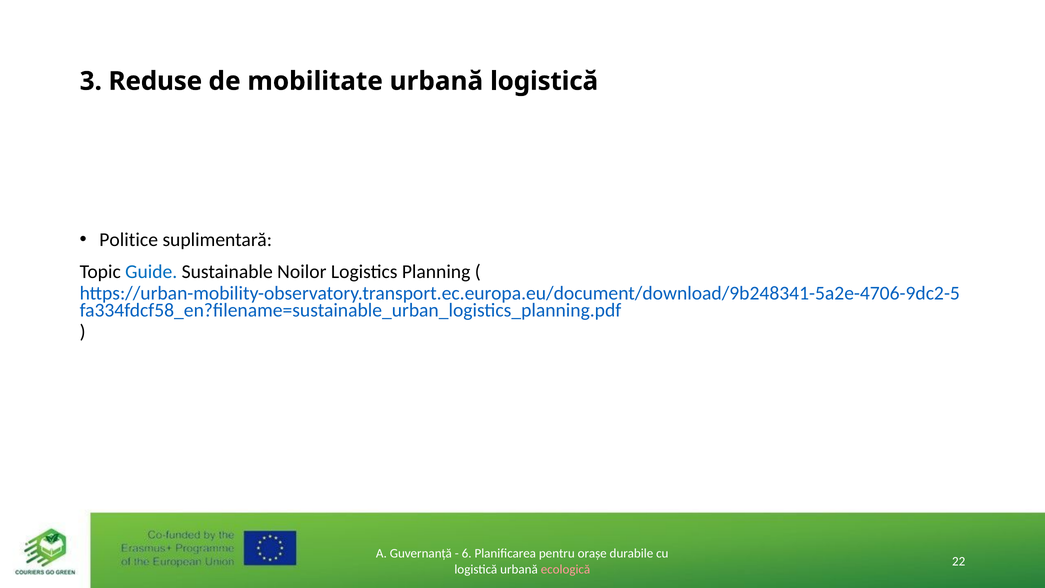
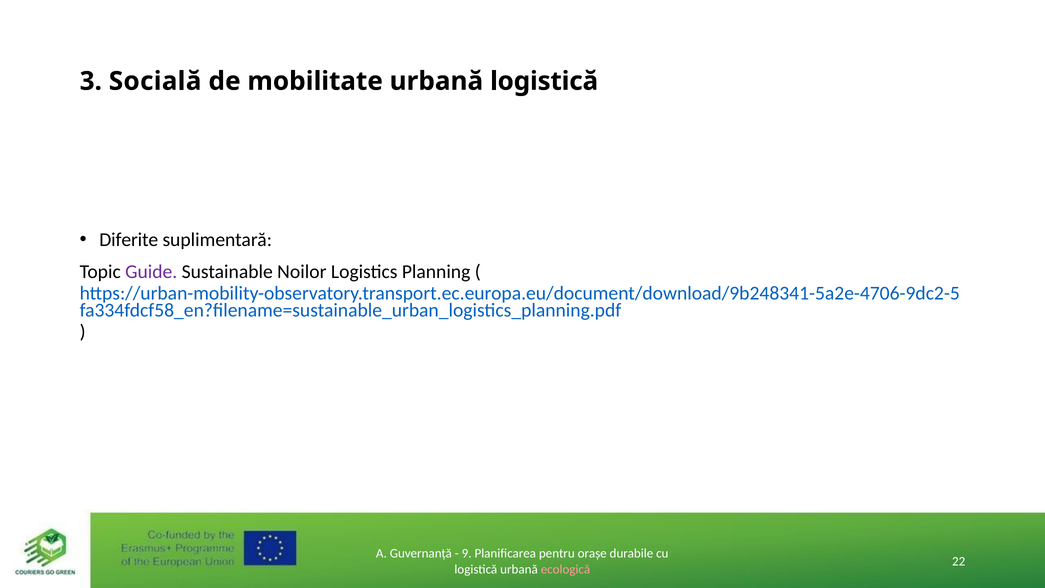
Reduse: Reduse -> Socială (155, 81)
Politice: Politice -> Diferite (129, 240)
Guide colour: blue -> purple (151, 272)
6: 6 -> 9 (467, 554)
